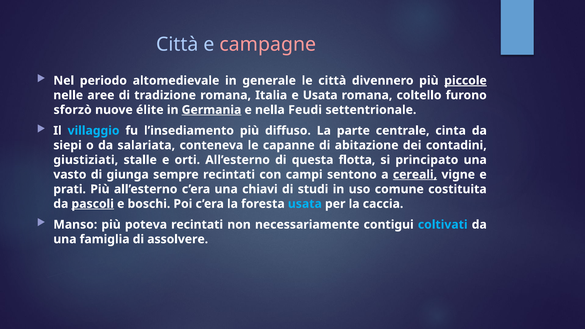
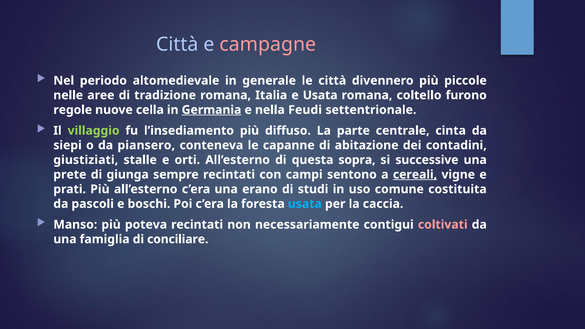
piccole underline: present -> none (465, 81)
sforzò: sforzò -> regole (73, 110)
élite: élite -> cella (150, 110)
villaggio colour: light blue -> light green (94, 131)
salariata: salariata -> piansero (146, 145)
flotta: flotta -> sopra (357, 160)
principato: principato -> successive (427, 160)
vasto: vasto -> prete (70, 175)
chiavi: chiavi -> erano (260, 189)
pascoli underline: present -> none (93, 204)
coltivati colour: light blue -> pink (443, 225)
assolvere: assolvere -> conciliare (178, 239)
